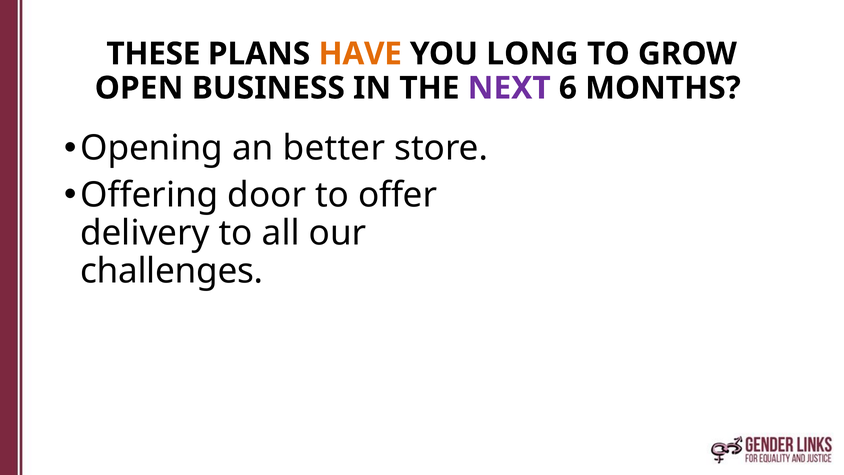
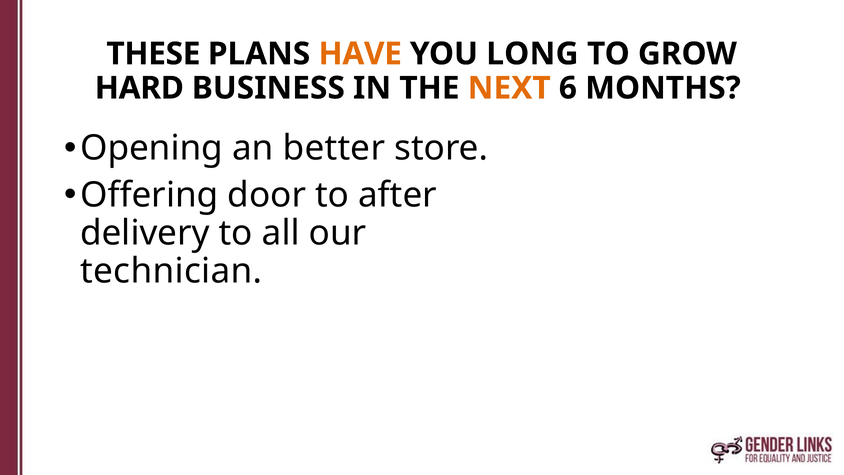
OPEN: OPEN -> HARD (139, 88)
NEXT colour: purple -> orange (509, 88)
offer: offer -> after (398, 195)
challenges: challenges -> technician (171, 271)
